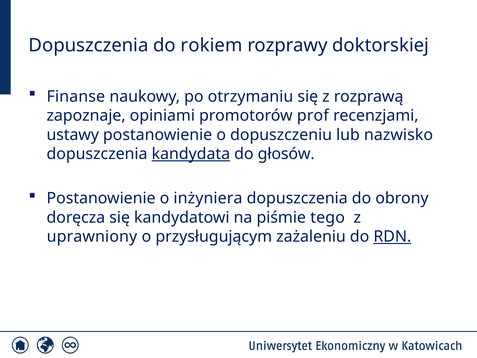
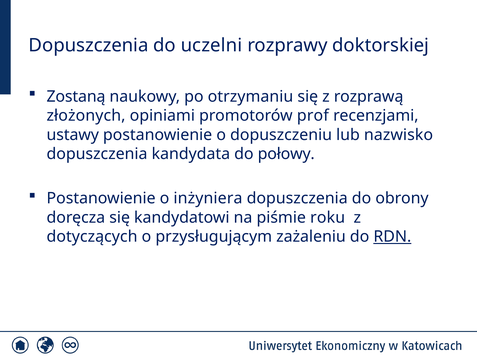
rokiem: rokiem -> uczelni (212, 45)
Finanse: Finanse -> Zostaną (76, 97)
zapoznaje: zapoznaje -> złożonych (86, 116)
kandydata underline: present -> none (191, 154)
głosów: głosów -> połowy (286, 154)
tego: tego -> roku (328, 217)
uprawniony: uprawniony -> dotyczących (92, 236)
